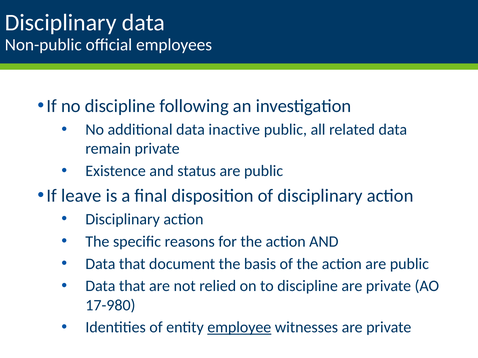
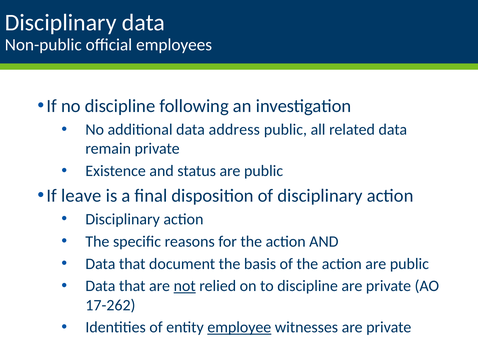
inactive: inactive -> address (234, 130)
not underline: none -> present (185, 286)
17-980: 17-980 -> 17-262 (110, 306)
